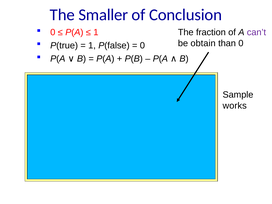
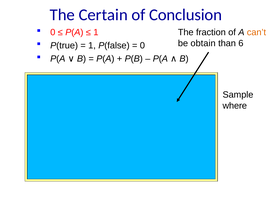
Smaller: Smaller -> Certain (103, 15)
can’t colour: purple -> orange (256, 32)
than 0: 0 -> 6 (241, 43)
works: works -> where (235, 106)
